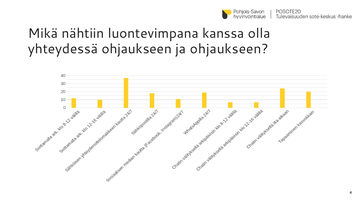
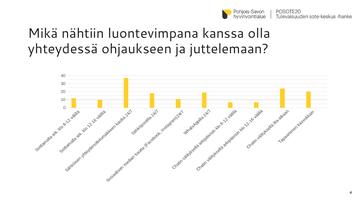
ja ohjaukseen: ohjaukseen -> juttelemaan (229, 49)
